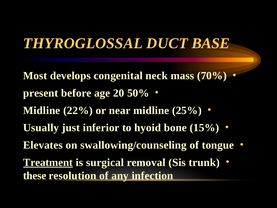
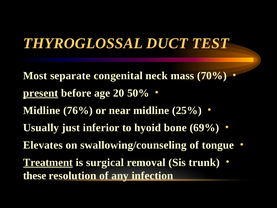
BASE: BASE -> TEST (211, 43)
develops: develops -> separate (70, 76)
present underline: none -> present (41, 93)
22%: 22% -> 76% (78, 110)
15%: 15% -> 69% (204, 128)
